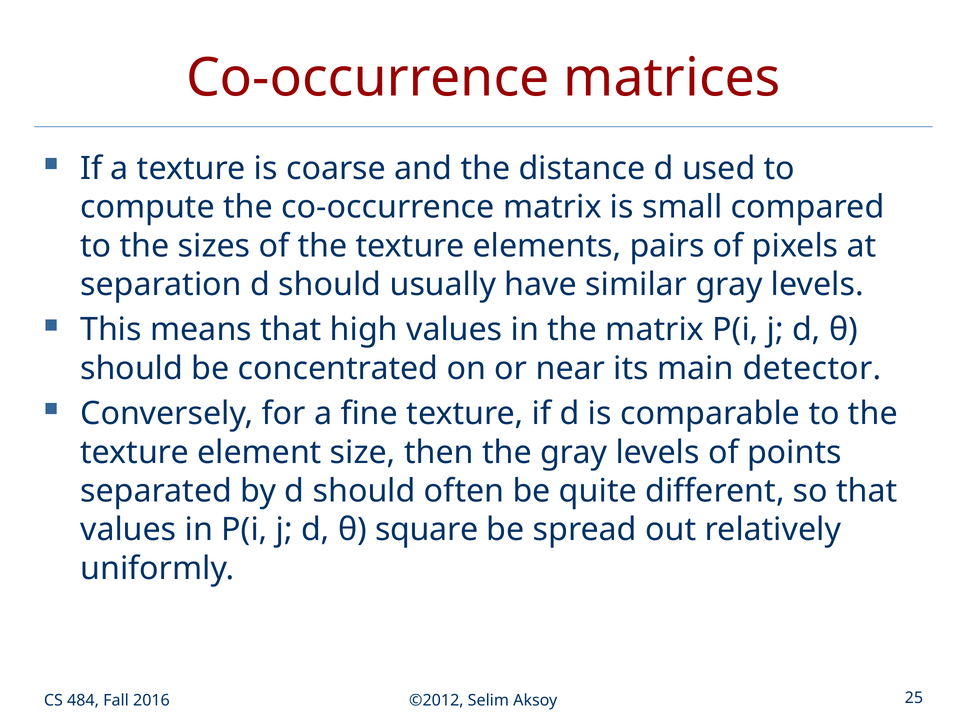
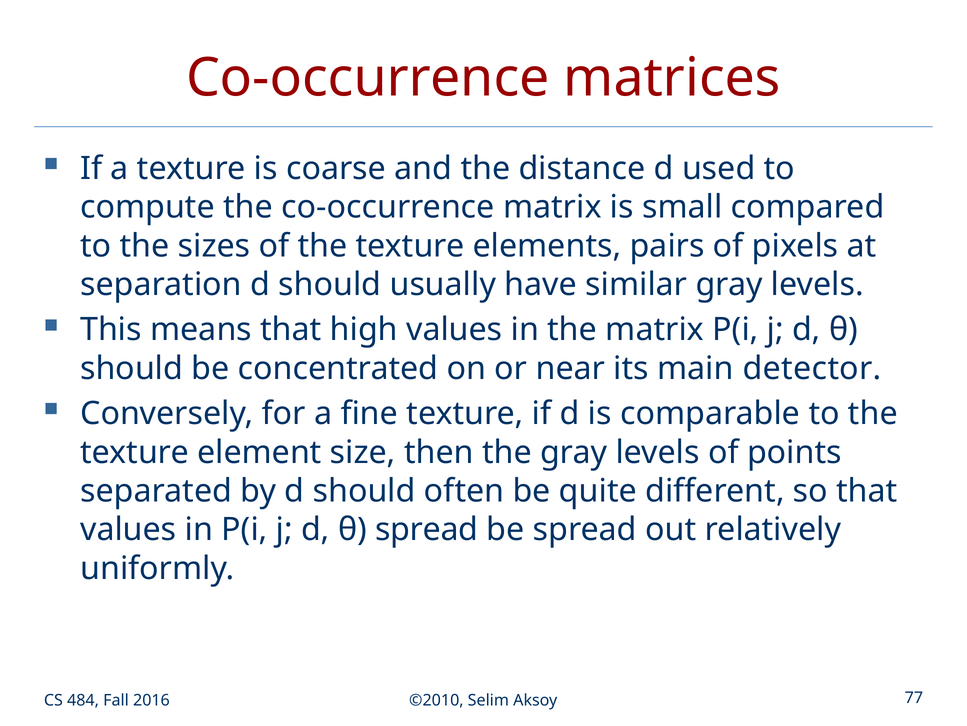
θ square: square -> spread (427, 529)
©2012: ©2012 -> ©2010 (436, 700)
25: 25 -> 77 (914, 697)
